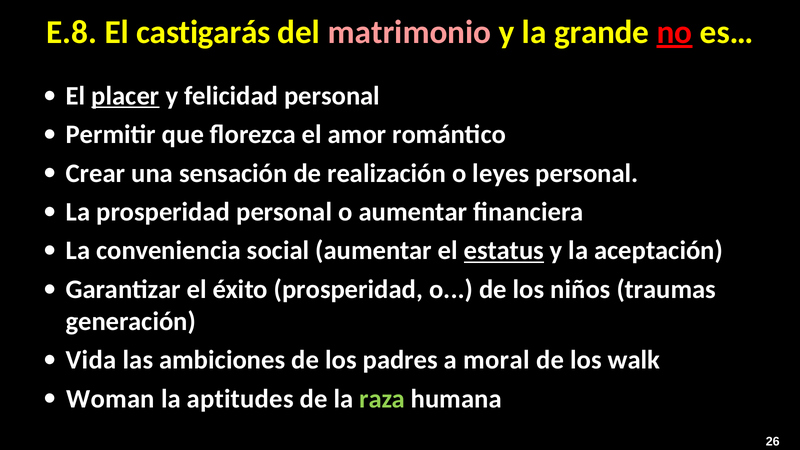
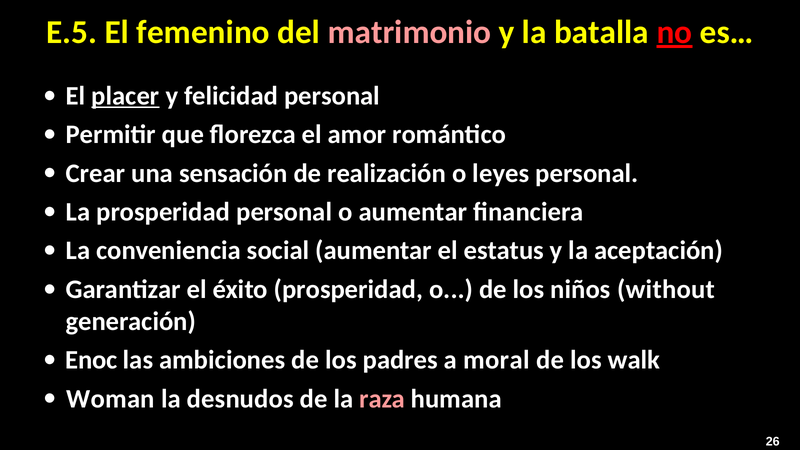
E.8: E.8 -> E.5 (72, 32)
castigarás: castigarás -> femenino (203, 32)
grande: grande -> batalla (601, 32)
estatus underline: present -> none (504, 251)
traumas: traumas -> without (666, 289)
Vida: Vida -> Enoc (91, 360)
aptitudes: aptitudes -> desnudos (240, 399)
raza colour: light green -> pink (382, 399)
